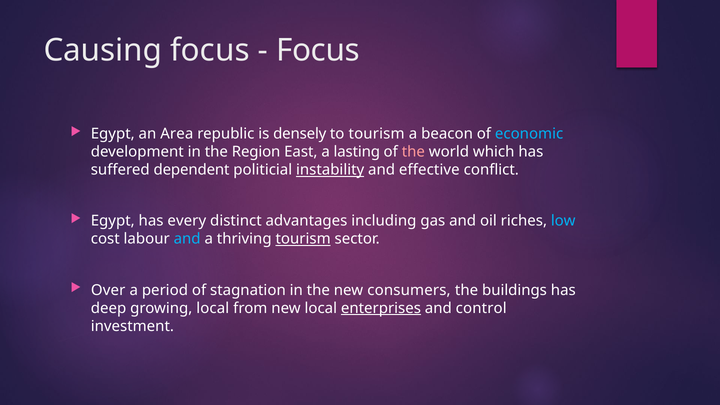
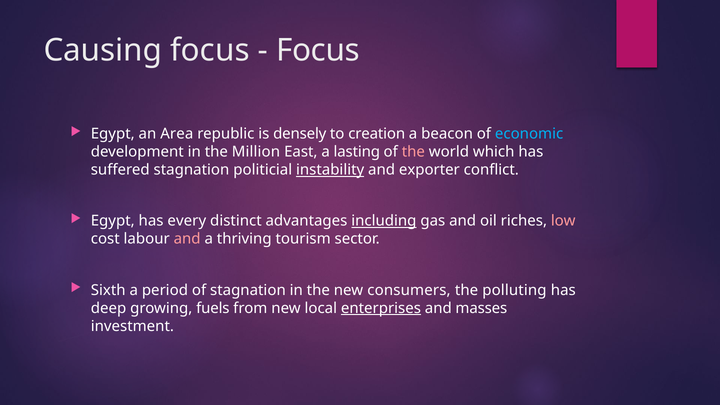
to tourism: tourism -> creation (377, 134)
Region: Region -> Million (256, 152)
suffered dependent: dependent -> stagnation (191, 170)
effective: effective -> exporter (429, 170)
including underline: none -> present (384, 221)
low colour: light blue -> pink (563, 221)
and colour: light blue -> pink (187, 239)
tourism underline: present -> none (303, 239)
Over: Over -> Sixth (108, 290)
buildings: buildings -> polluting (514, 290)
growing local: local -> fuels (213, 308)
control: control -> masses (481, 308)
